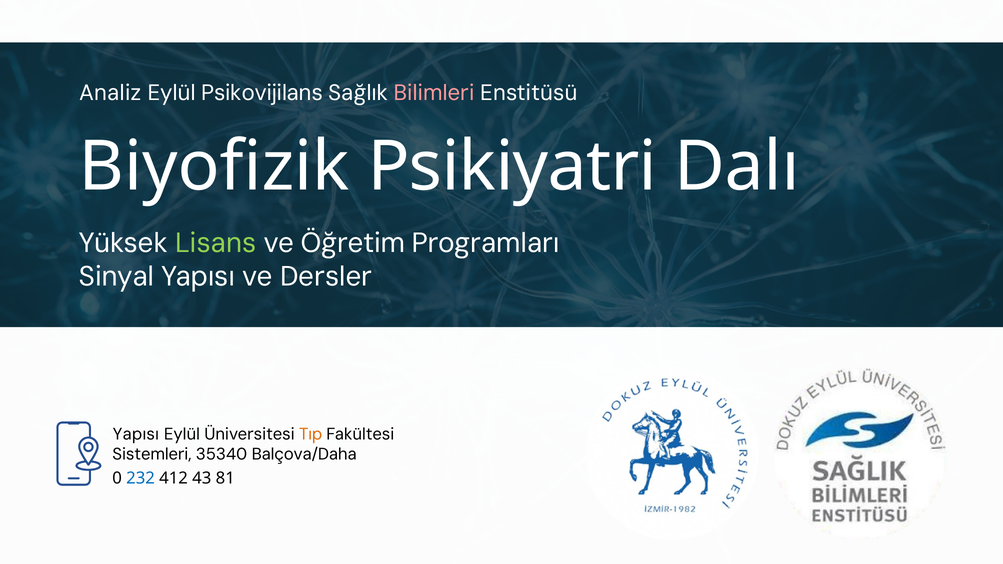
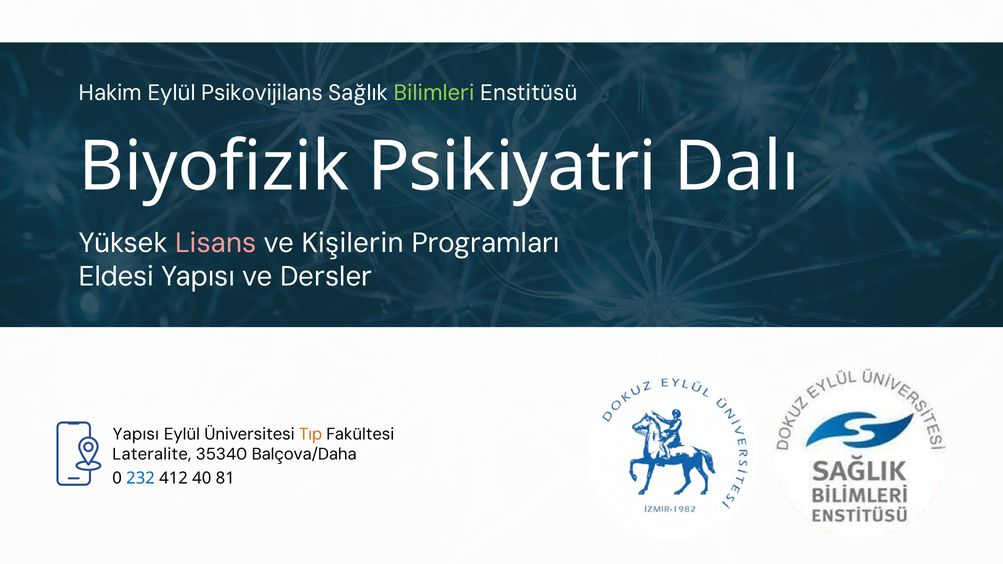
Analiz: Analiz -> Hakim (110, 93)
Bilimleri colour: pink -> light green (434, 93)
Lisans colour: light green -> pink (216, 243)
Öğretim: Öğretim -> Kişilerin (353, 243)
Sinyal: Sinyal -> Eldesi (117, 277)
Sistemleri: Sistemleri -> Lateralite (152, 454)
43: 43 -> 40 (202, 478)
